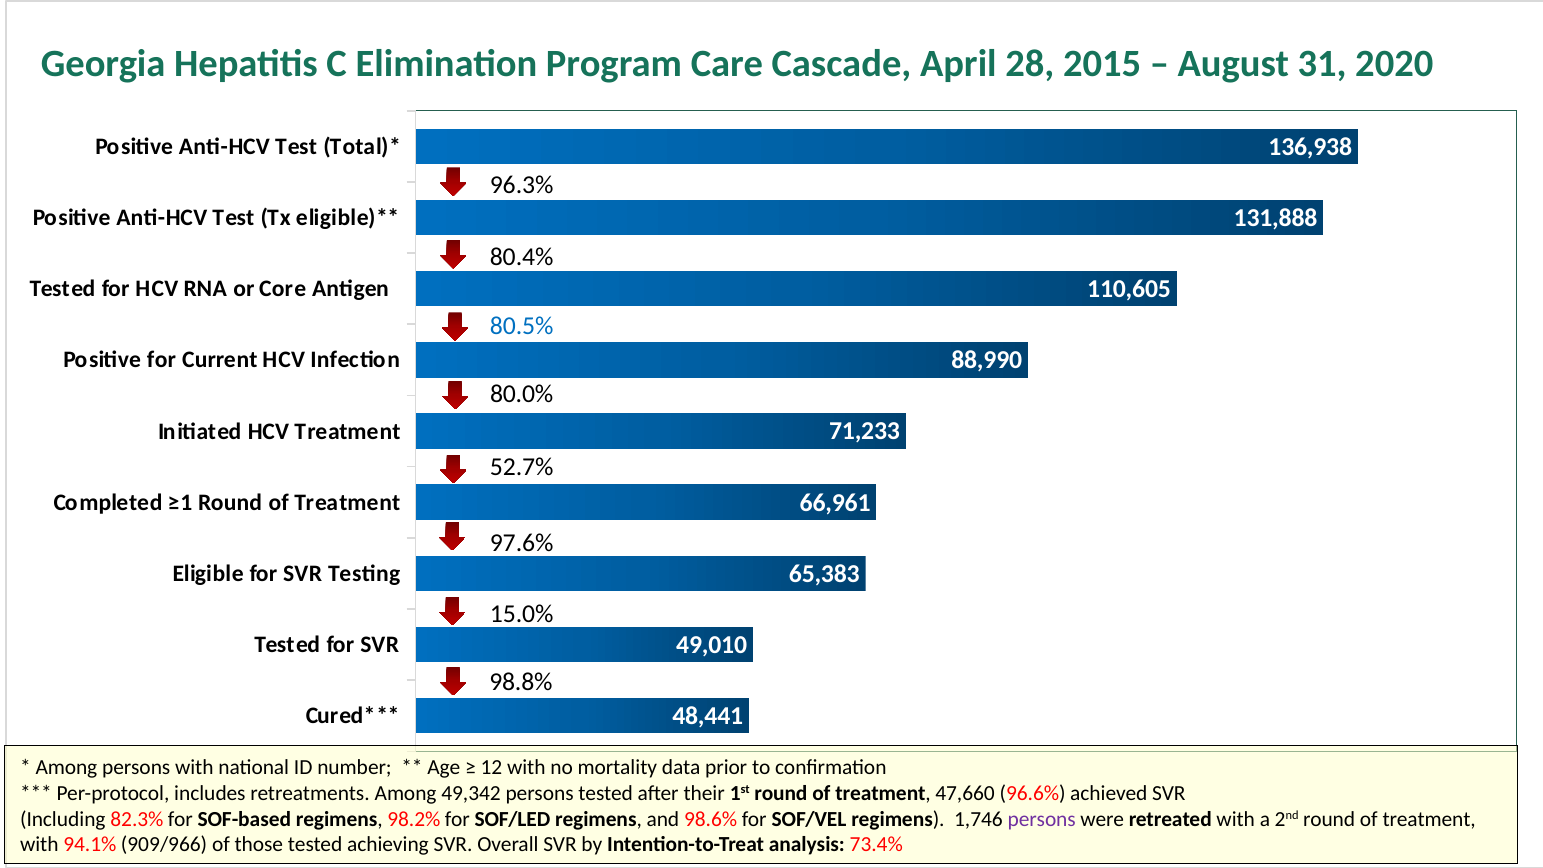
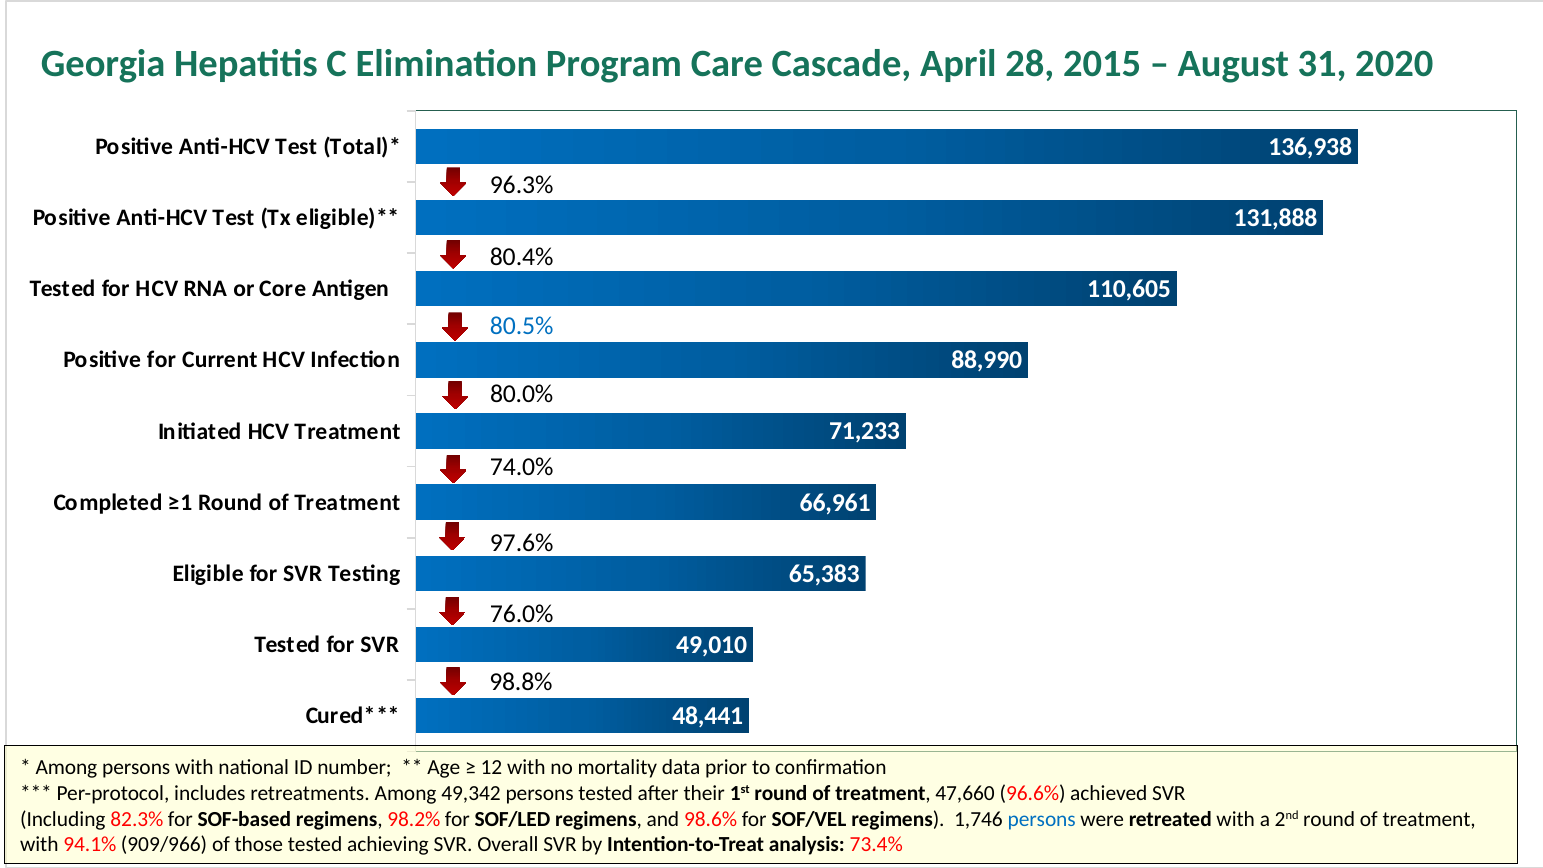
52.7%: 52.7% -> 74.0% (522, 467)
15.0%: 15.0% -> 76.0% (522, 614)
persons colour: purple -> blue (1042, 819)
